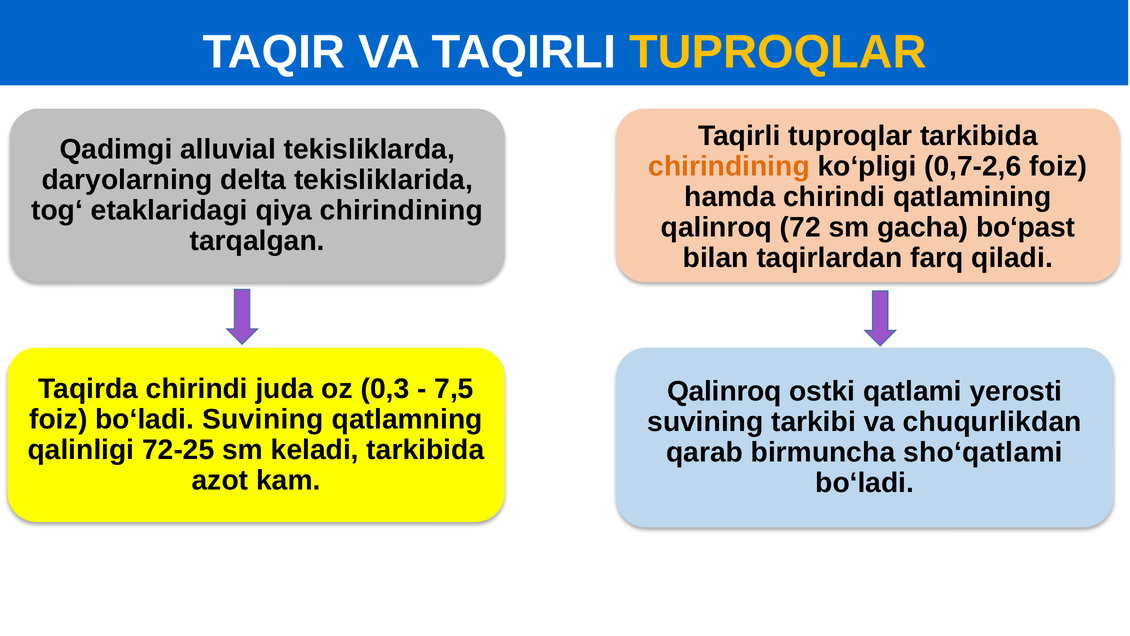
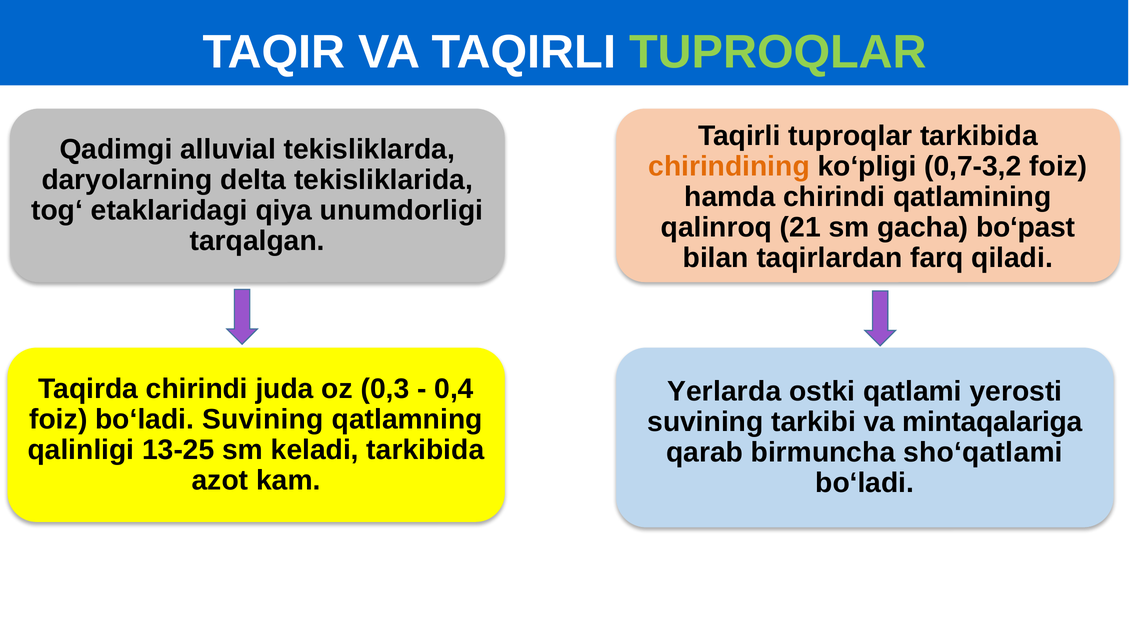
TUPROQLAR colour: yellow -> light green (778, 52)
0,7-2,6: 0,7-2,6 -> 0,7-3,2 (973, 167)
qiya chirindining: chirindining -> unumdorligi (402, 210)
72: 72 -> 21 (800, 228)
7,5: 7,5 -> 0,4 (454, 389)
Qalinroq: Qalinroq -> Yerlarda (724, 391)
chuqurlikdan: chuqurlikdan -> mintaqalariga (993, 422)
72-25: 72-25 -> 13-25 (178, 450)
